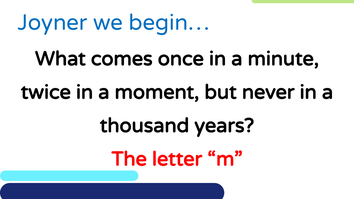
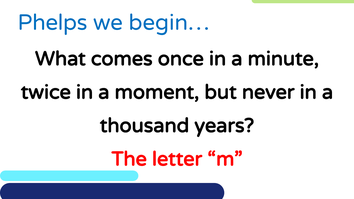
Joyner: Joyner -> Phelps (53, 23)
